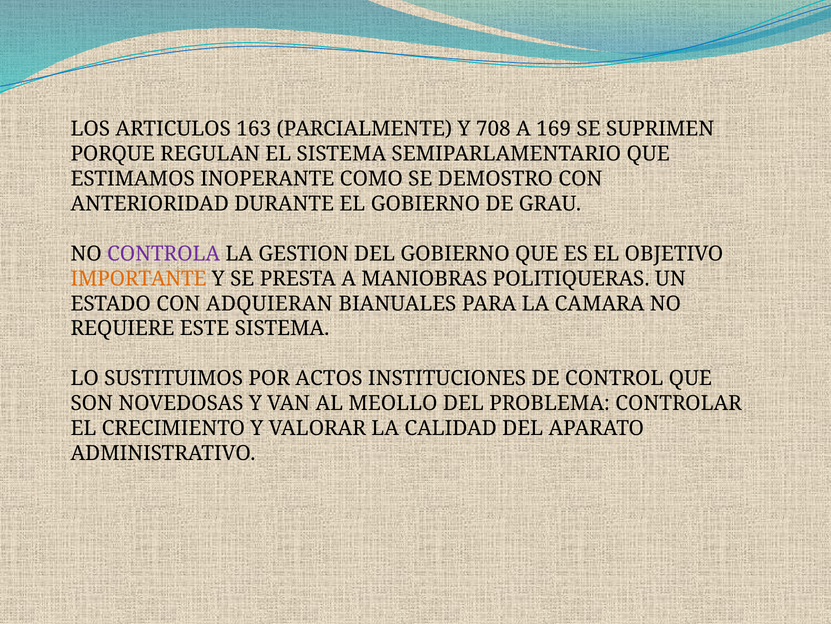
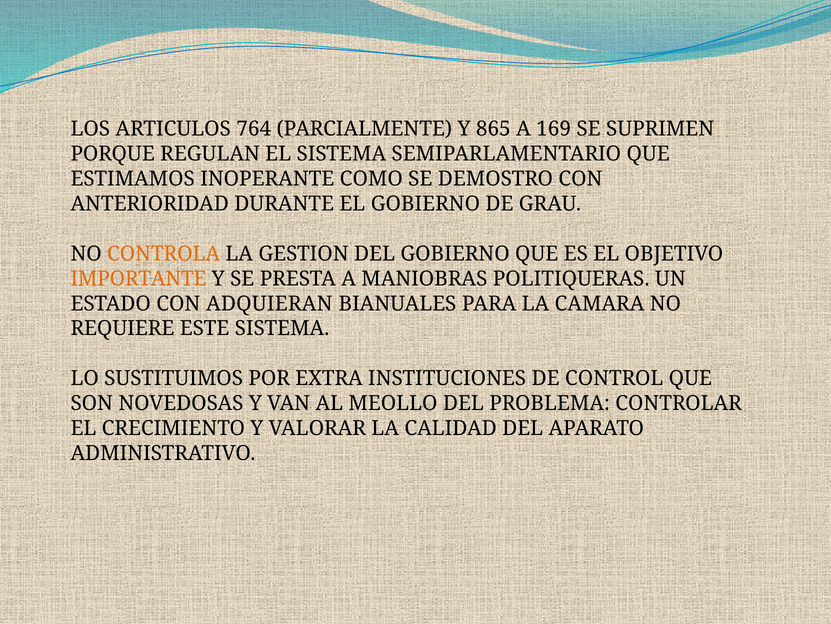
163: 163 -> 764 (254, 129)
708: 708 -> 865 (493, 129)
CONTROLA colour: purple -> orange (164, 253)
ACTOS: ACTOS -> EXTRA (329, 378)
